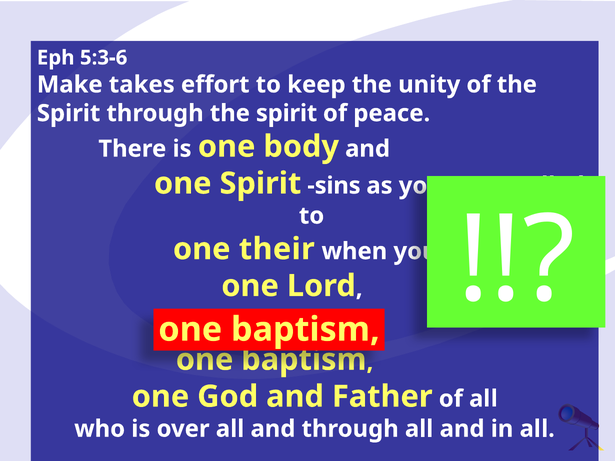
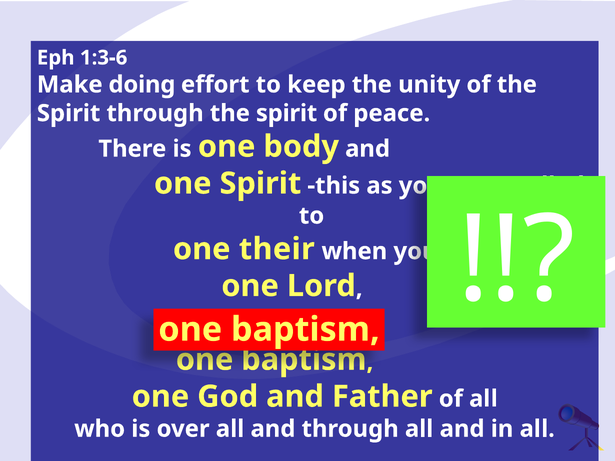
5:3-6: 5:3-6 -> 1:3-6 (104, 58)
takes: takes -> doing (142, 85)
sins: sins -> this (334, 186)
